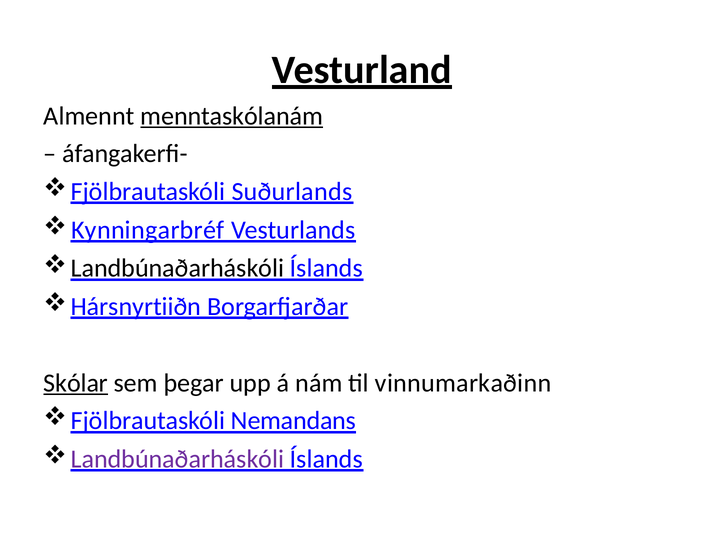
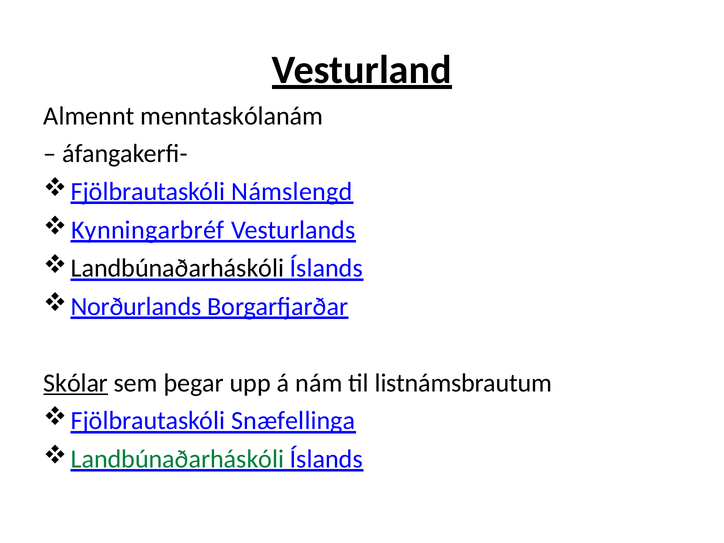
menntaskólanám underline: present -> none (232, 116)
Suðurlands: Suðurlands -> Námslengd (292, 191)
Hársnyrtiiðn: Hársnyrtiiðn -> Norðurlands (136, 307)
vinnumarkaðinn: vinnumarkaðinn -> listnámsbrautum (463, 383)
Nemandans: Nemandans -> Snæfellinga (293, 421)
Landbúnaðarháskóli colour: purple -> green (177, 459)
